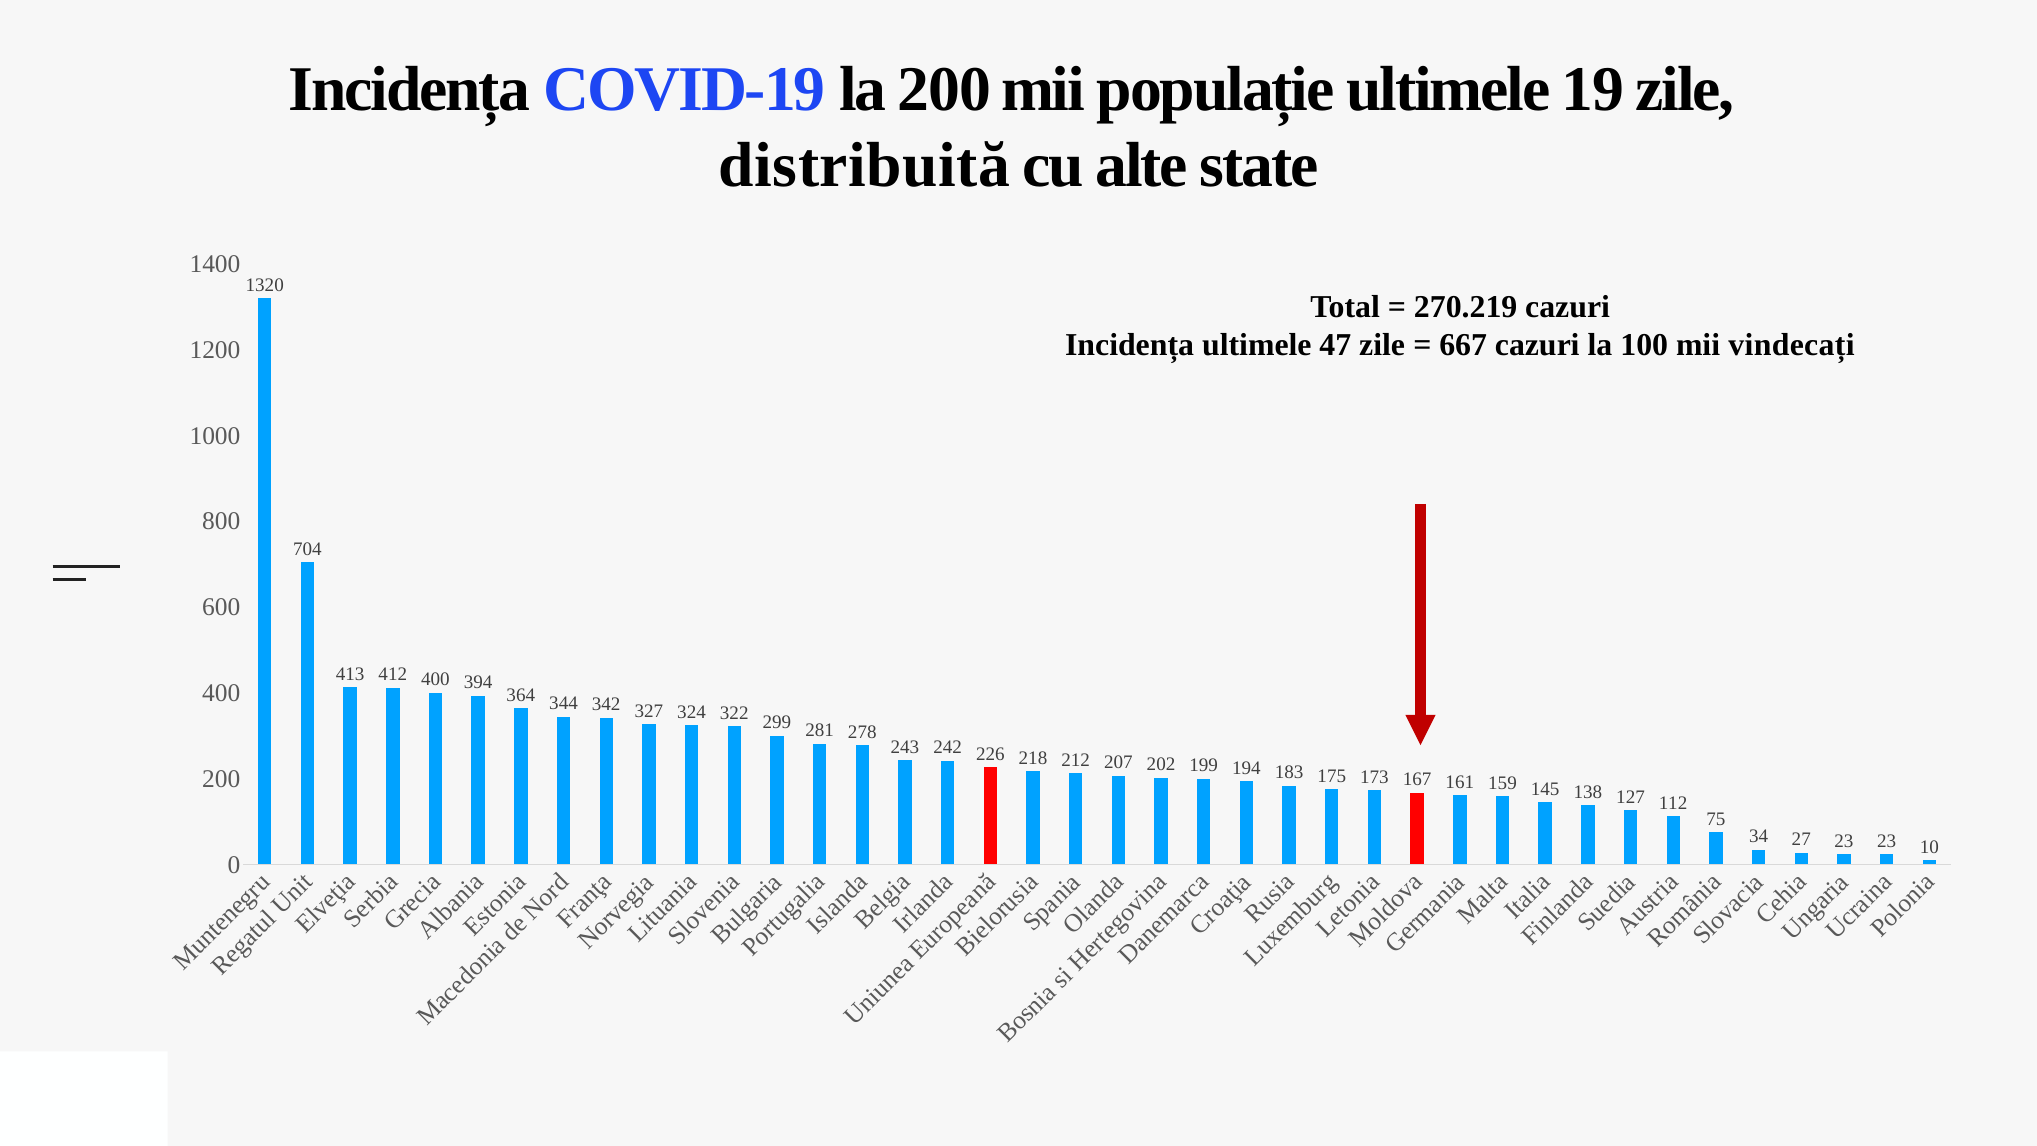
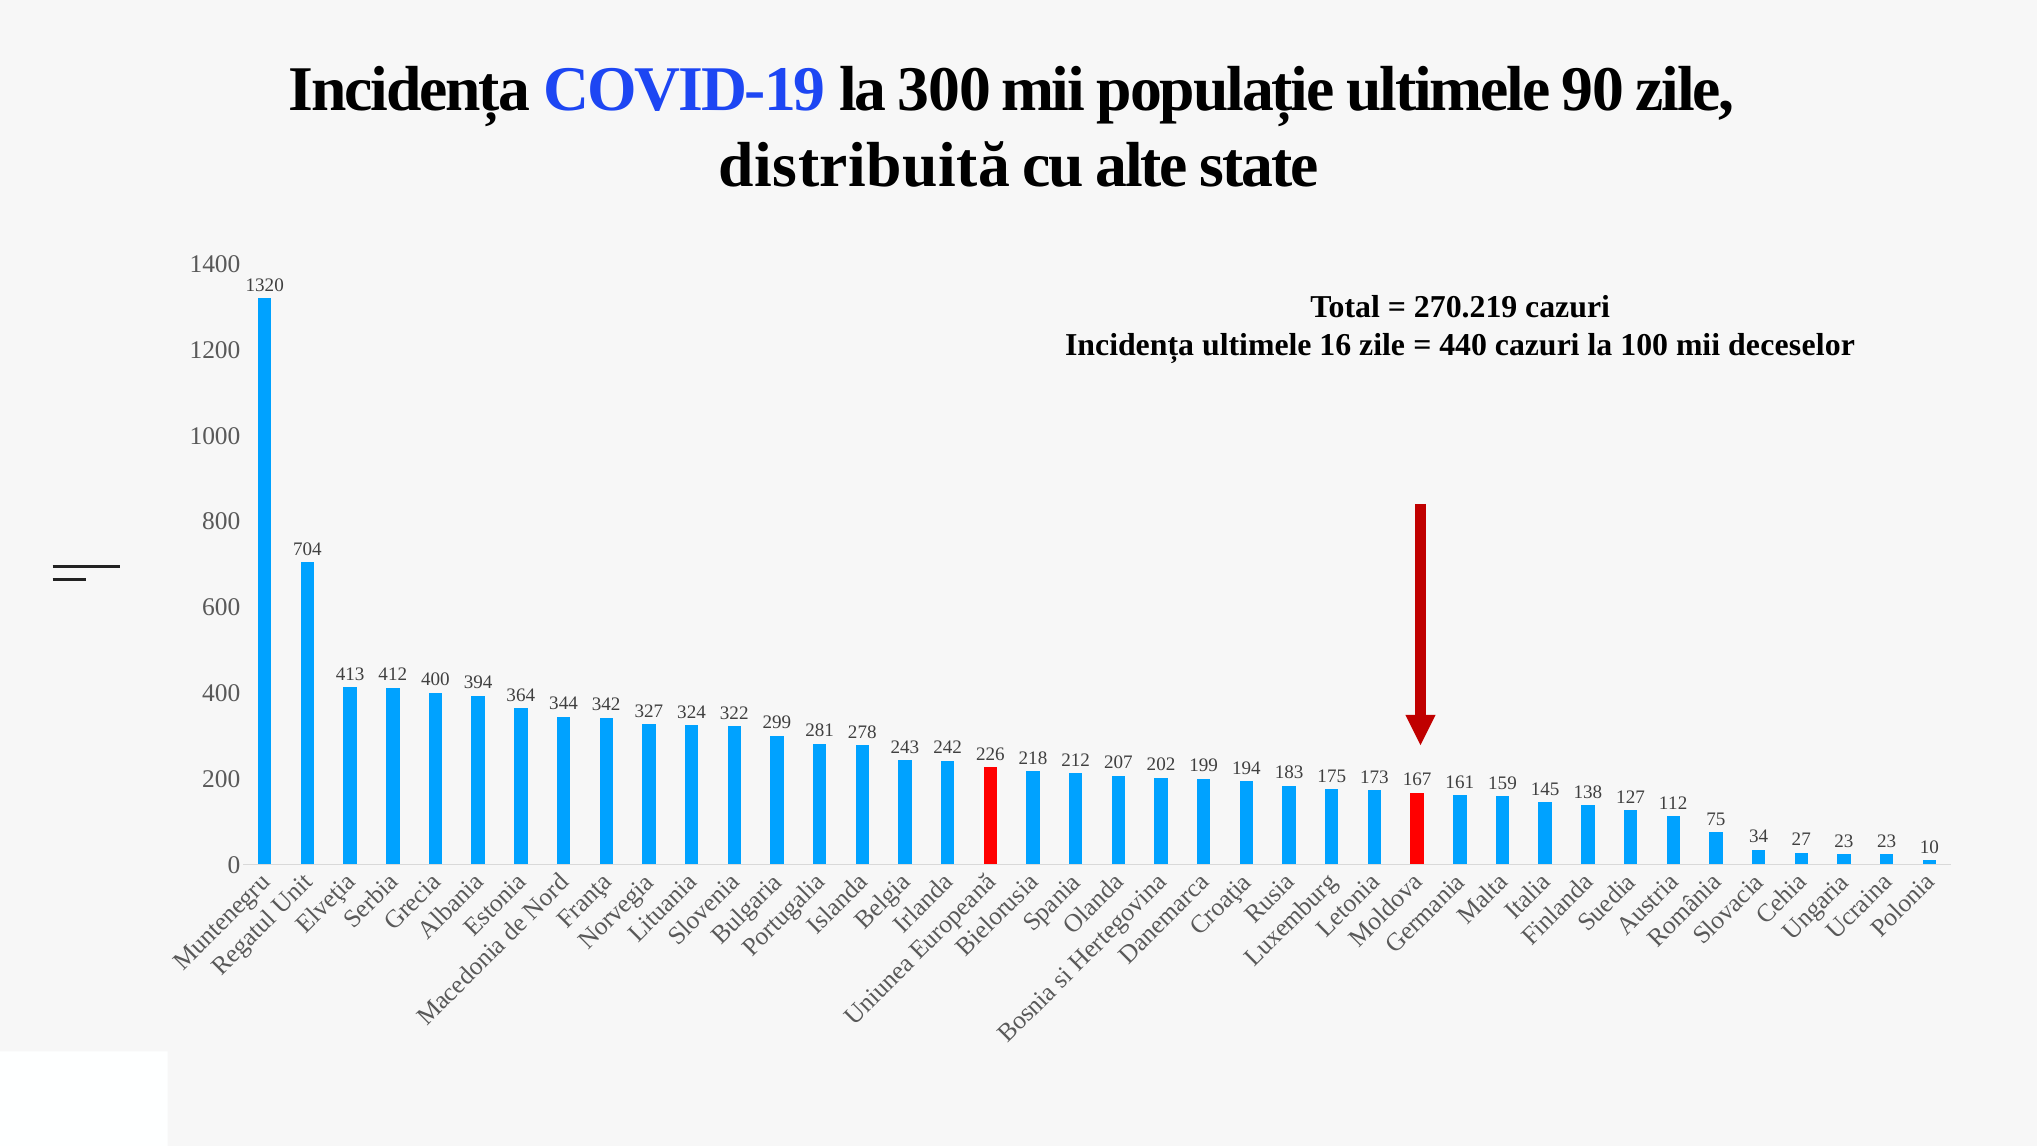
la 200: 200 -> 300 (944, 89)
19: 19 -> 90 (1593, 89)
47: 47 -> 16 (1335, 345)
667: 667 -> 440 (1463, 345)
vindecați: vindecați -> deceselor (1792, 345)
